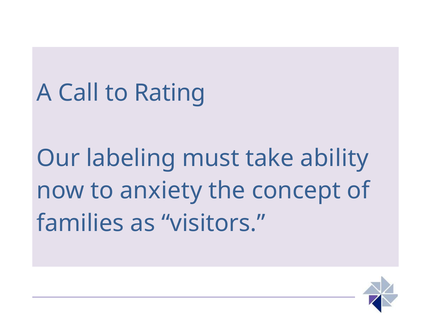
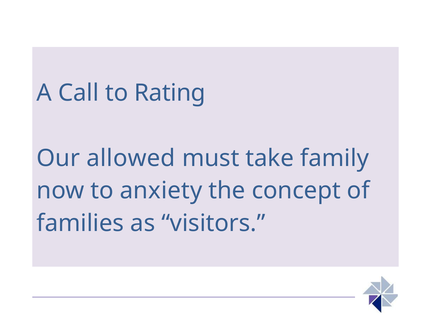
labeling: labeling -> allowed (131, 158)
ability: ability -> family (335, 158)
